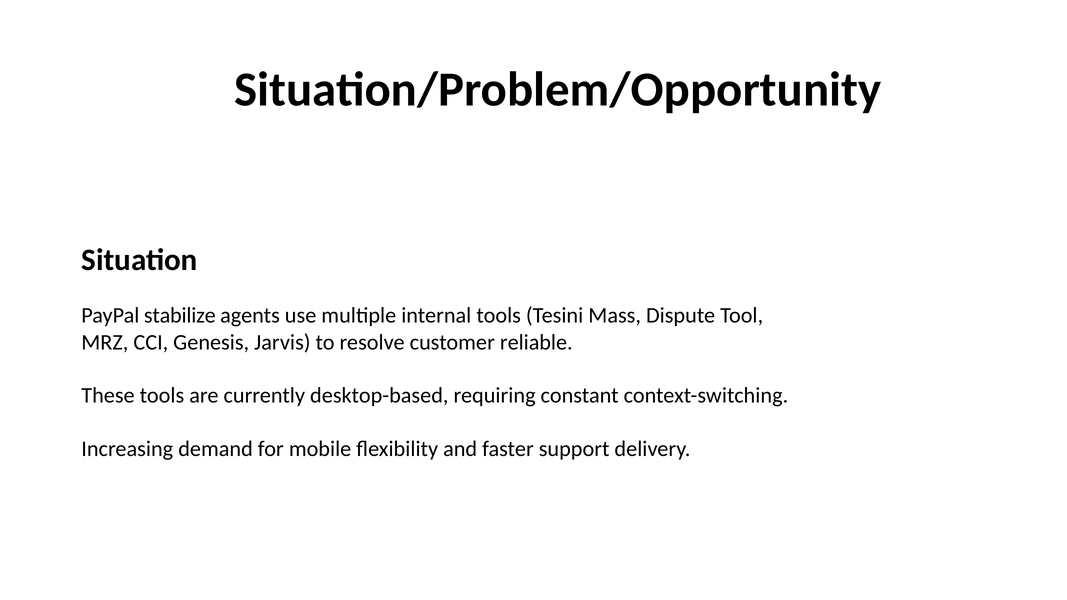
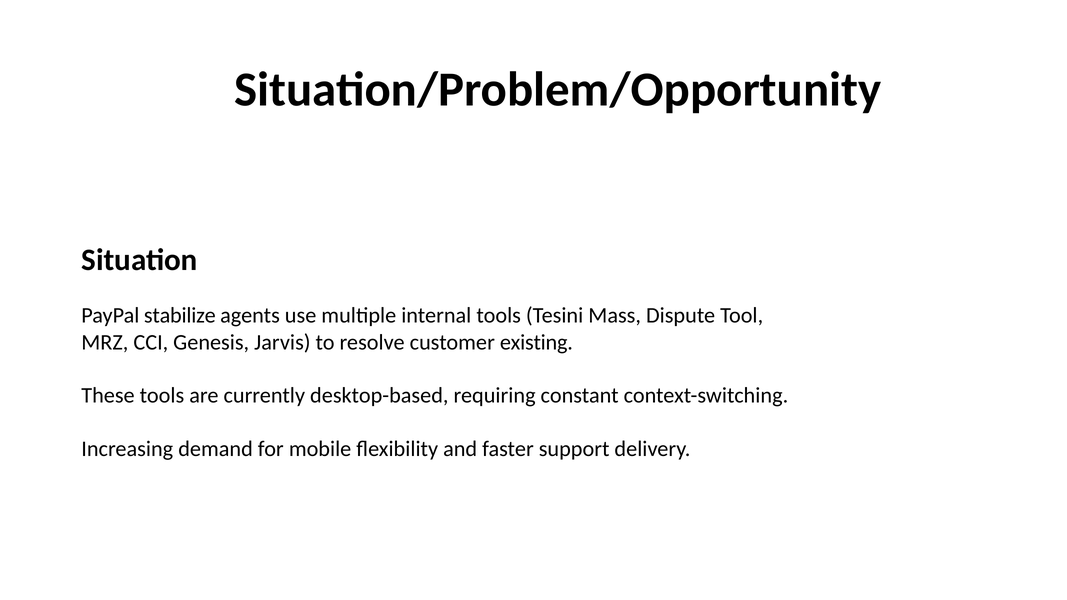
reliable: reliable -> existing (536, 342)
